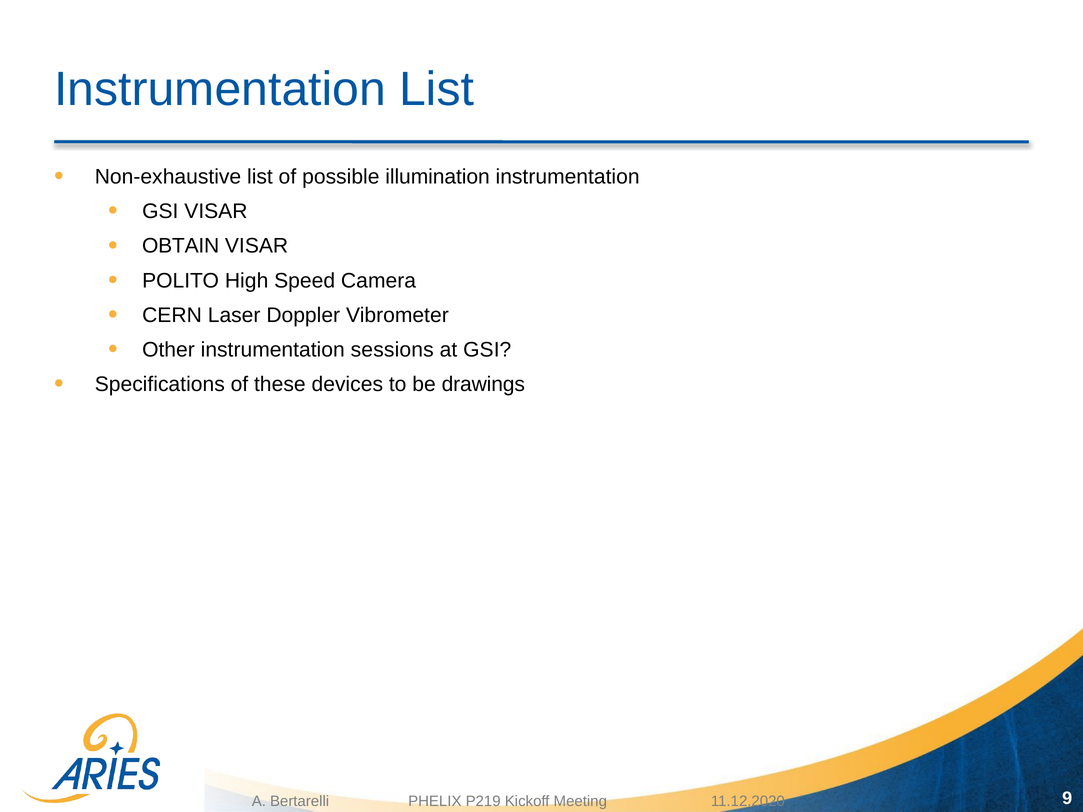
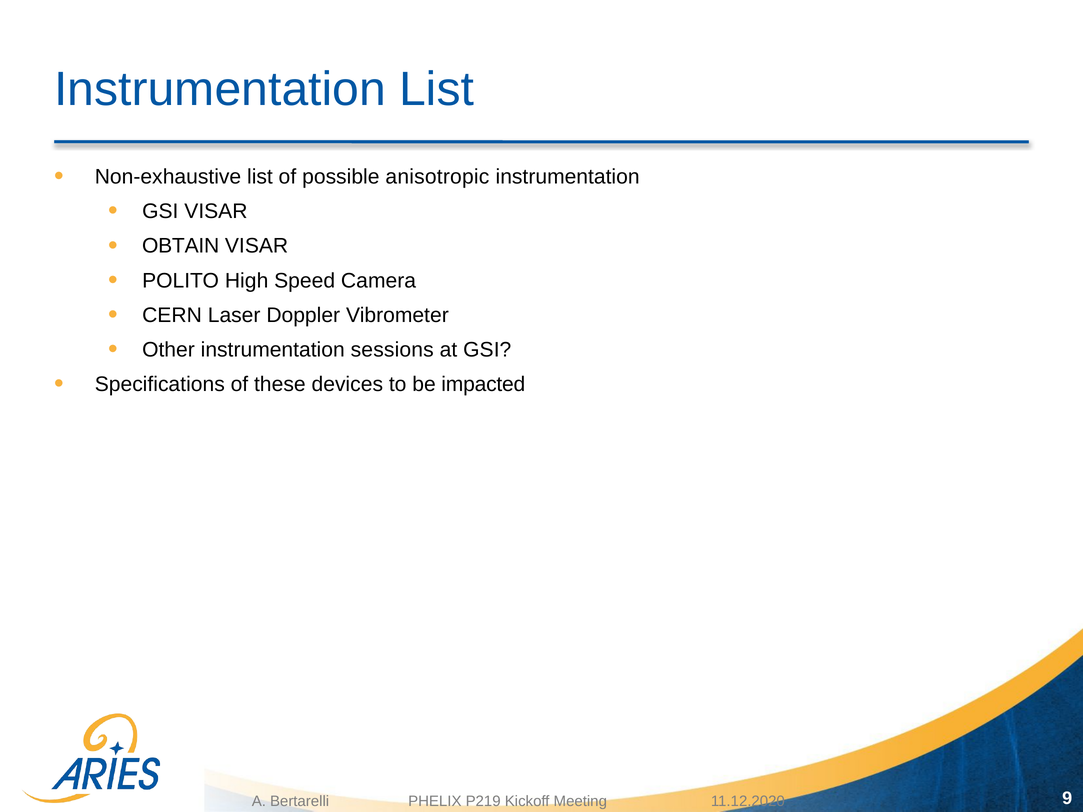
illumination: illumination -> anisotropic (437, 177)
drawings: drawings -> impacted (483, 384)
